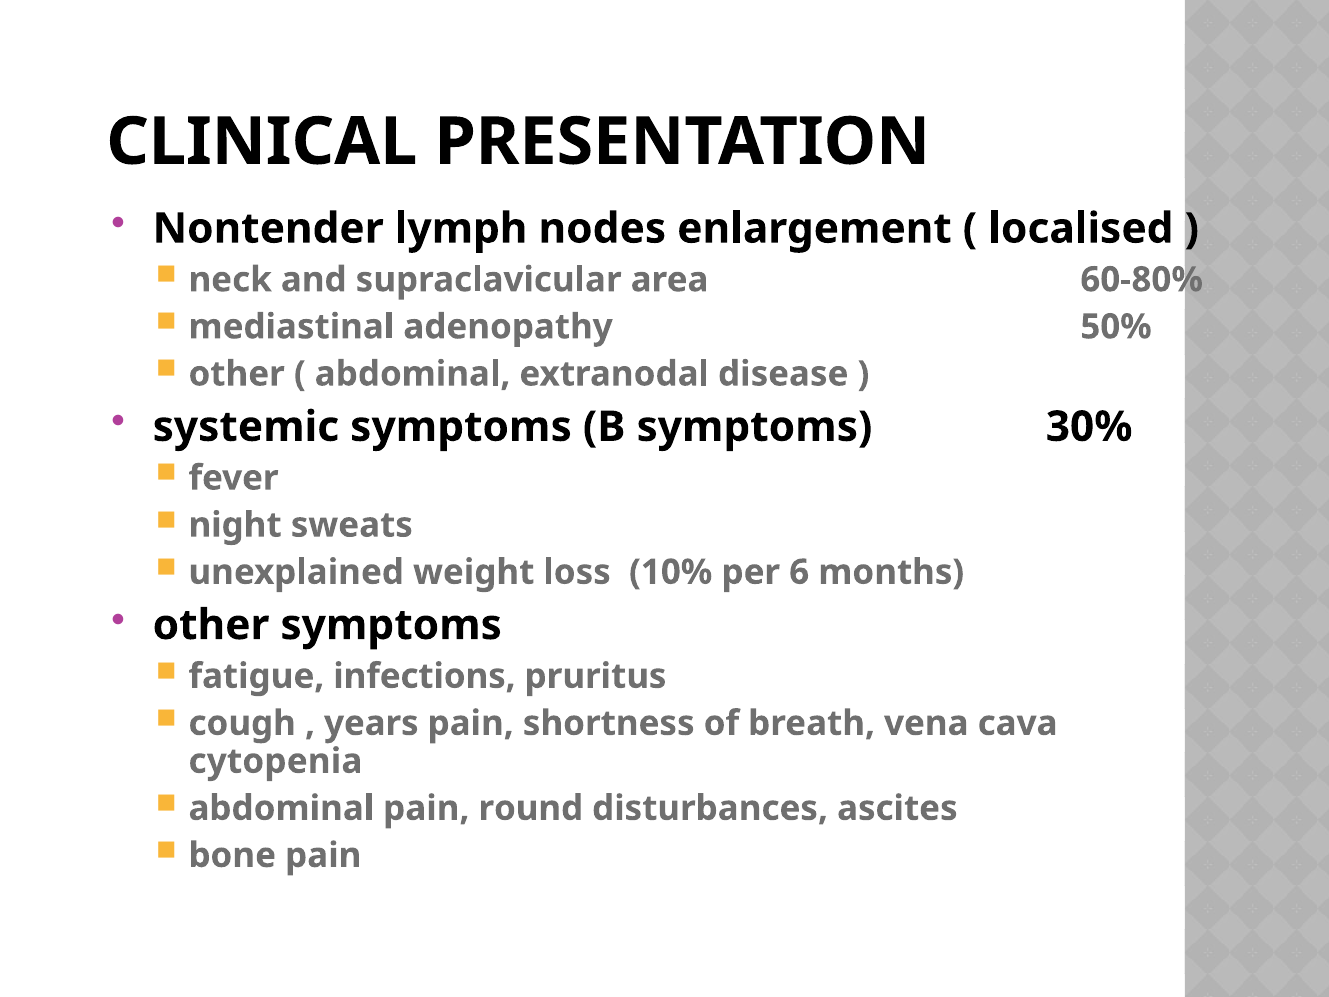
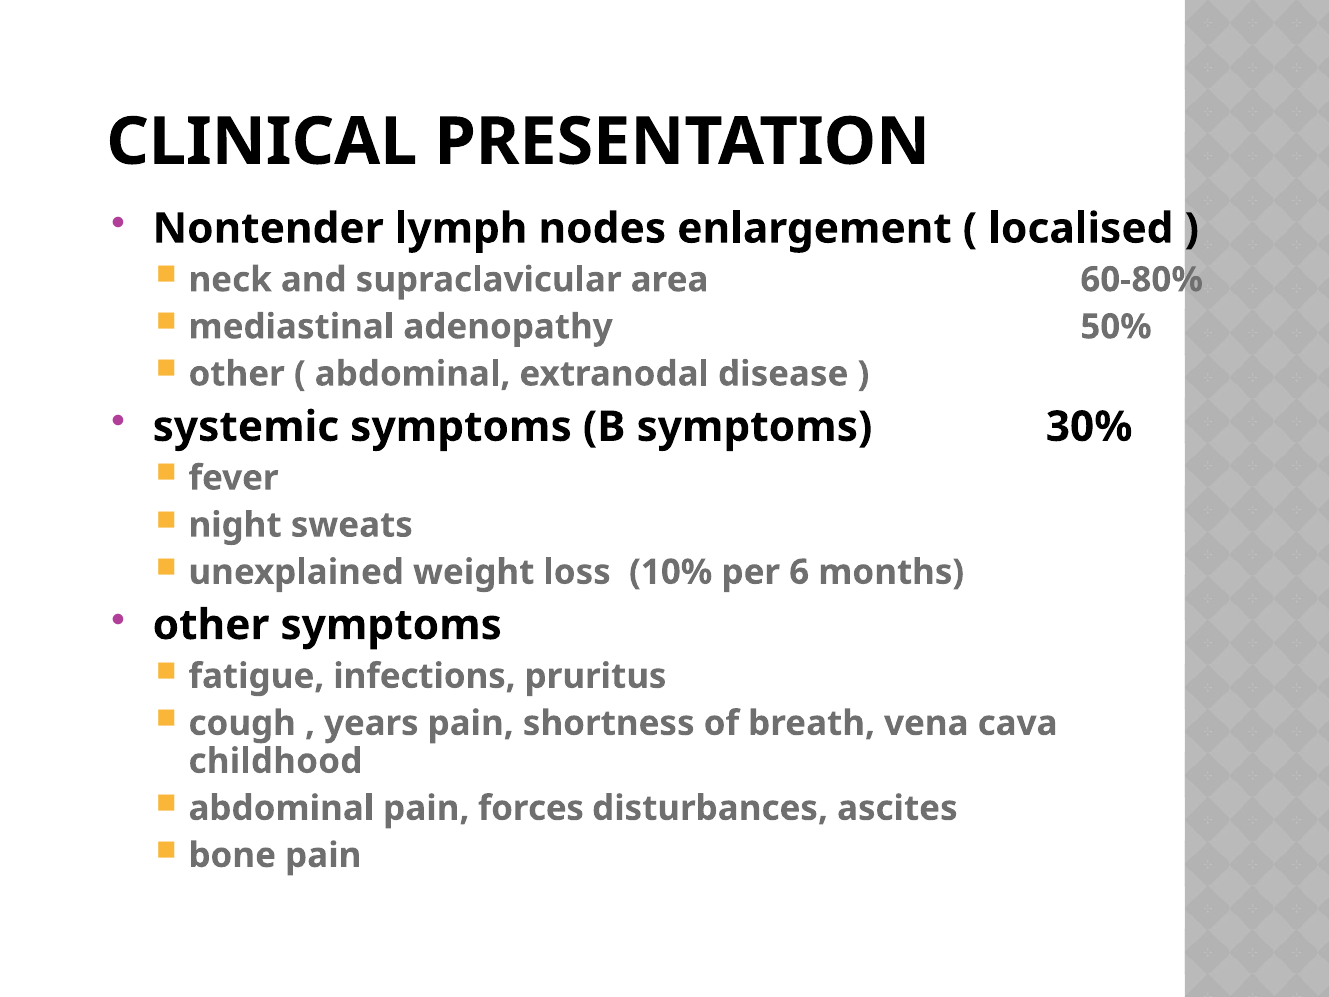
cytopenia: cytopenia -> childhood (275, 761)
round: round -> forces (531, 808)
